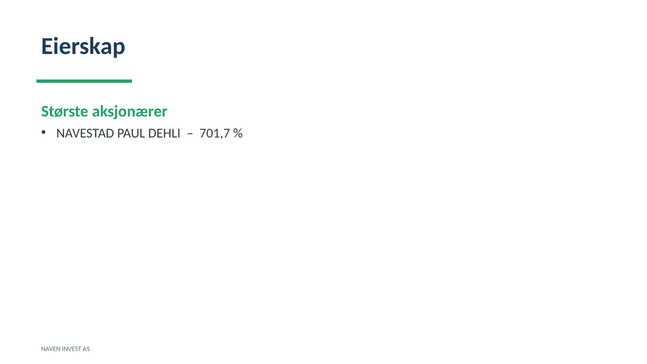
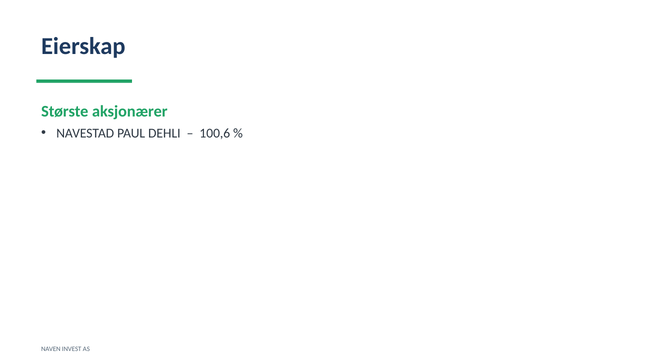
701,7: 701,7 -> 100,6 (215, 133)
